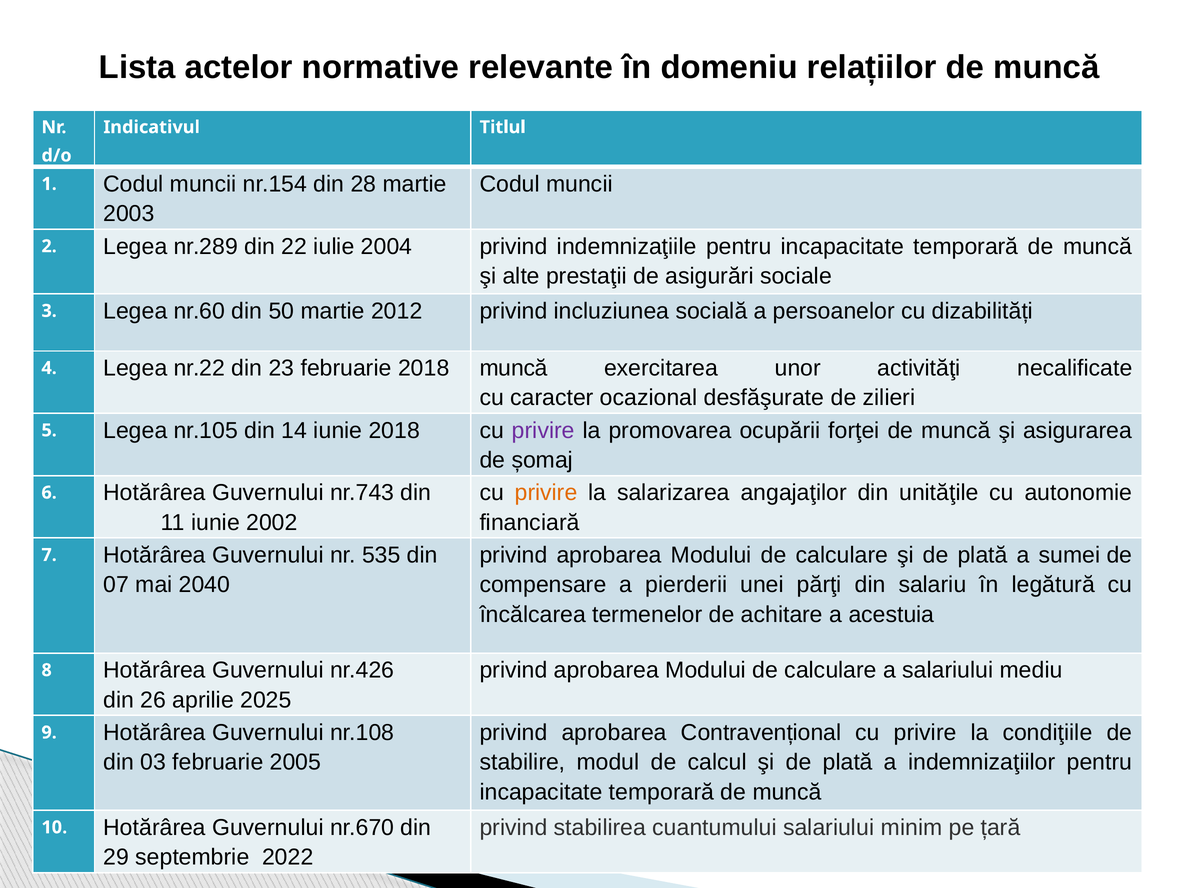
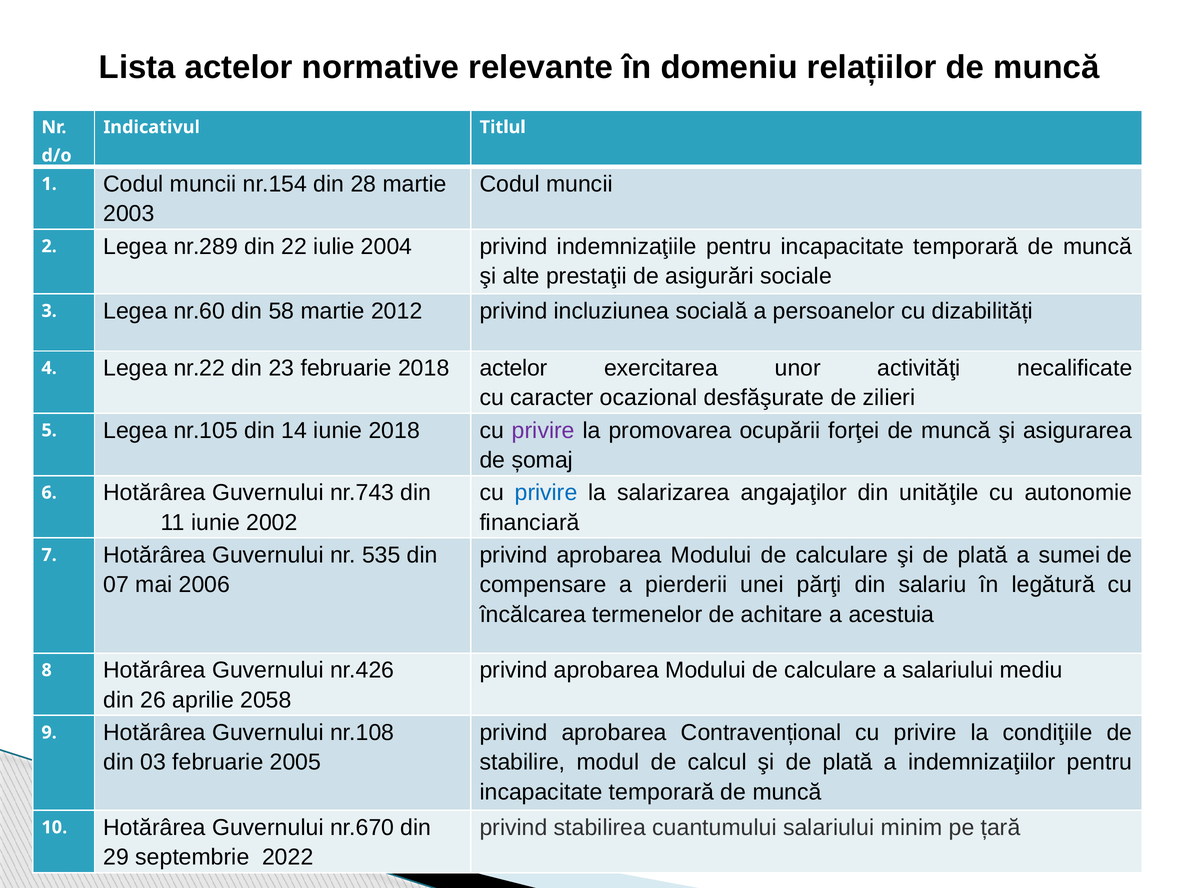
50: 50 -> 58 (281, 311)
2018 muncă: muncă -> actelor (514, 368)
privire colour: orange -> blue (546, 493)
2040: 2040 -> 2006 (204, 585)
2025: 2025 -> 2058 (266, 700)
